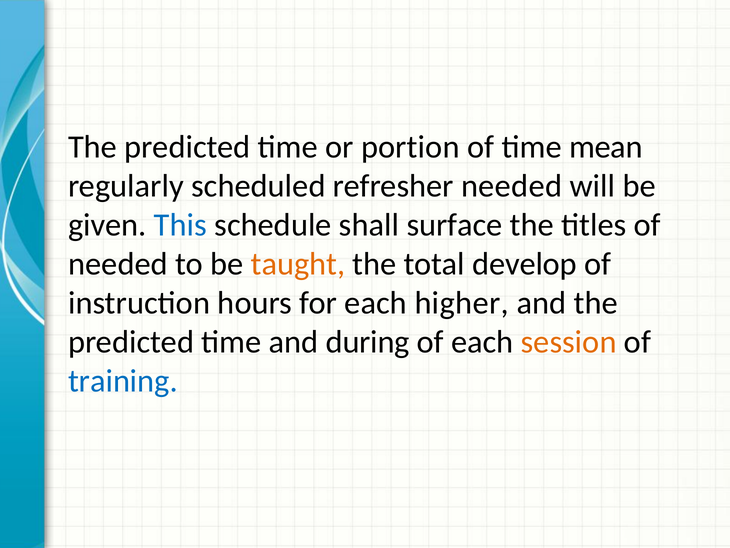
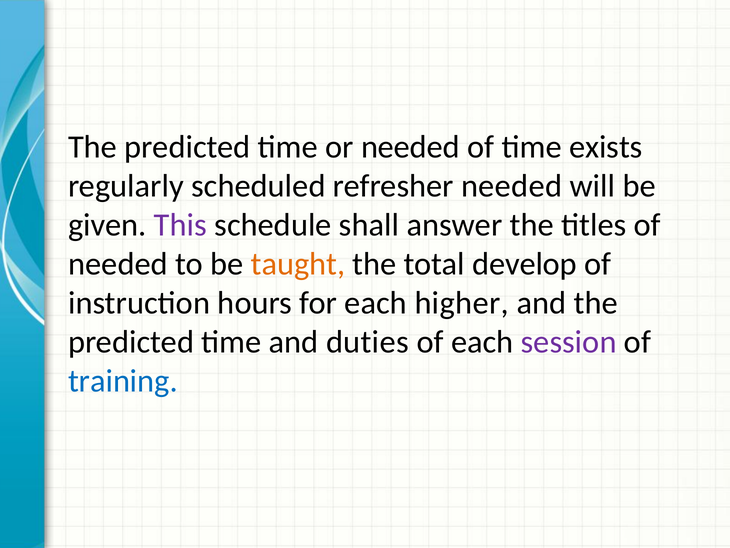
or portion: portion -> needed (410, 147)
mean: mean -> exists (606, 147)
This colour: blue -> purple (180, 225)
surface: surface -> answer (454, 225)
during: during -> duties (367, 342)
session colour: orange -> purple (569, 342)
